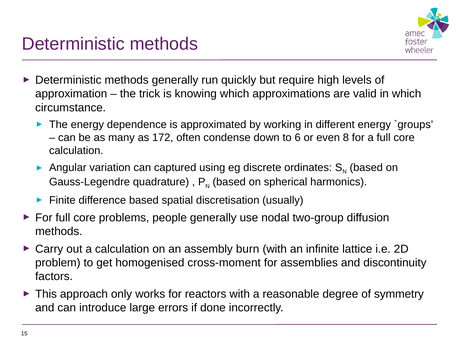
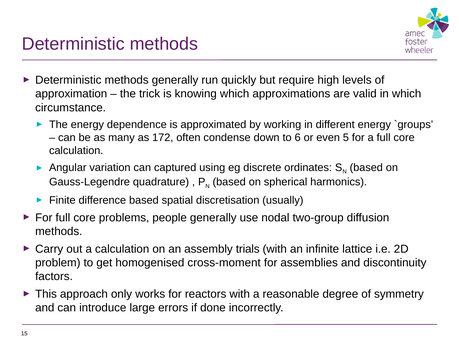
8: 8 -> 5 (346, 138)
burn: burn -> trials (248, 249)
